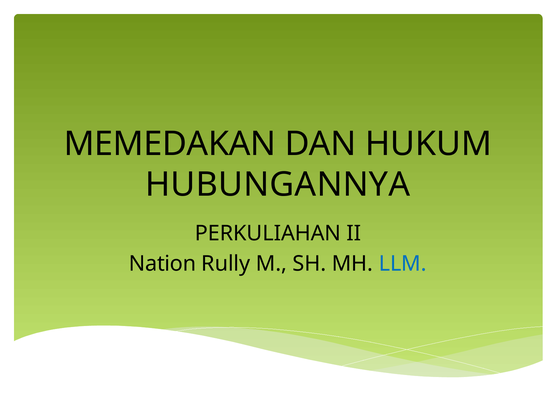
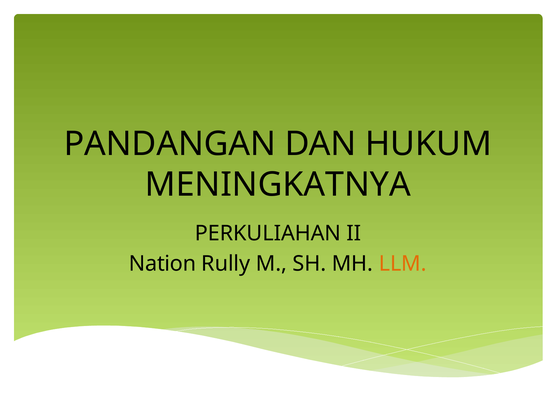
MEMEDAKAN: MEMEDAKAN -> PANDANGAN (170, 144)
HUBUNGANNYA: HUBUNGANNYA -> MENINGKATNYA (278, 185)
LLM colour: blue -> orange (403, 264)
